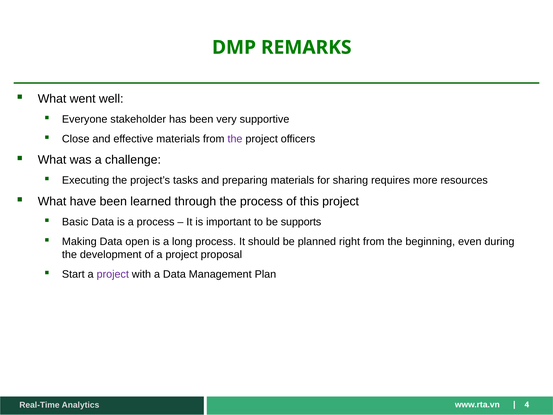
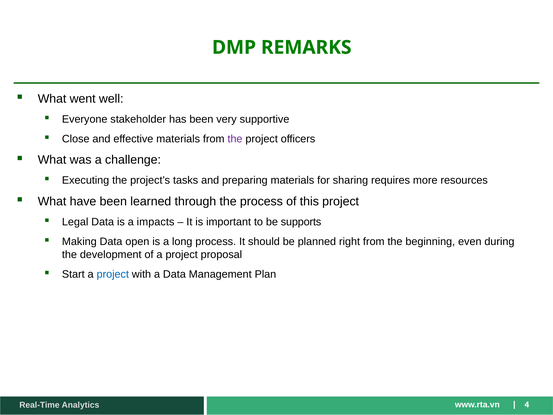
Basic: Basic -> Legal (75, 222)
a process: process -> impacts (156, 222)
project colour: purple -> blue (113, 274)
